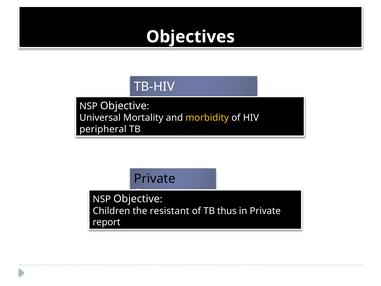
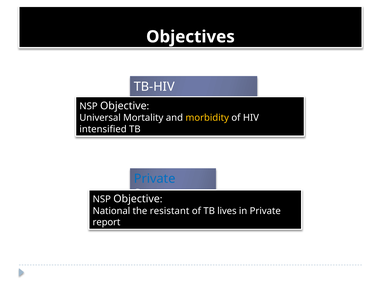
peripheral: peripheral -> intensified (103, 129)
Private colour: black -> blue (155, 179)
Children: Children -> National (111, 211)
thus: thus -> lives (227, 211)
